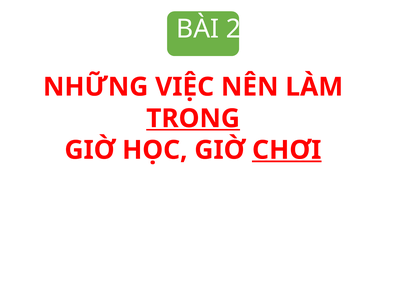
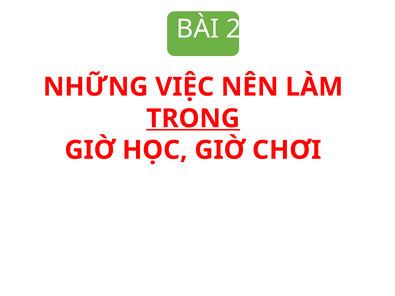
CHƠI underline: present -> none (287, 150)
